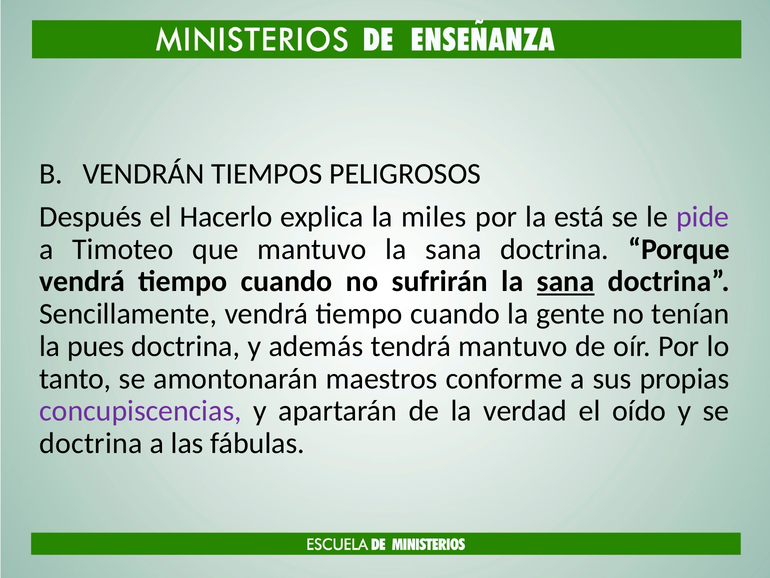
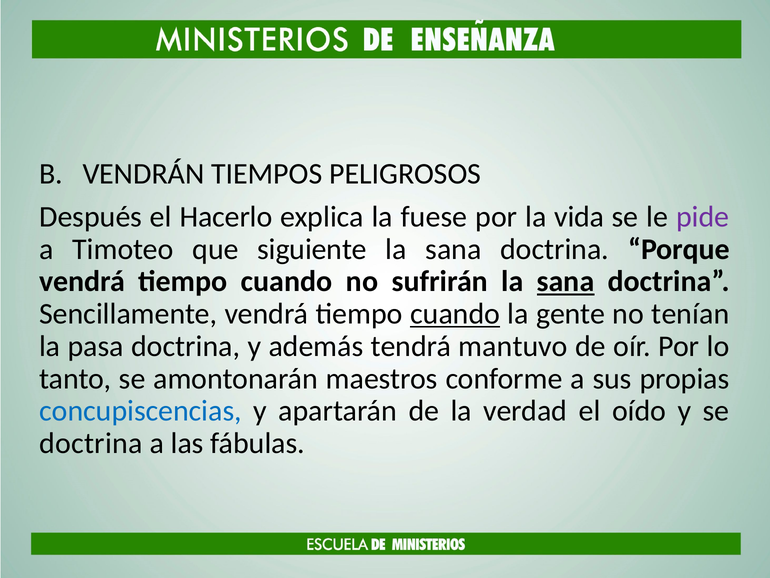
miles: miles -> fuese (434, 217)
está: está -> vida (579, 217)
que mantuvo: mantuvo -> siguiente (312, 249)
cuando underline: none -> present (455, 314)
pues: pues -> pasa (96, 346)
concupiscencias colour: purple -> blue (140, 411)
